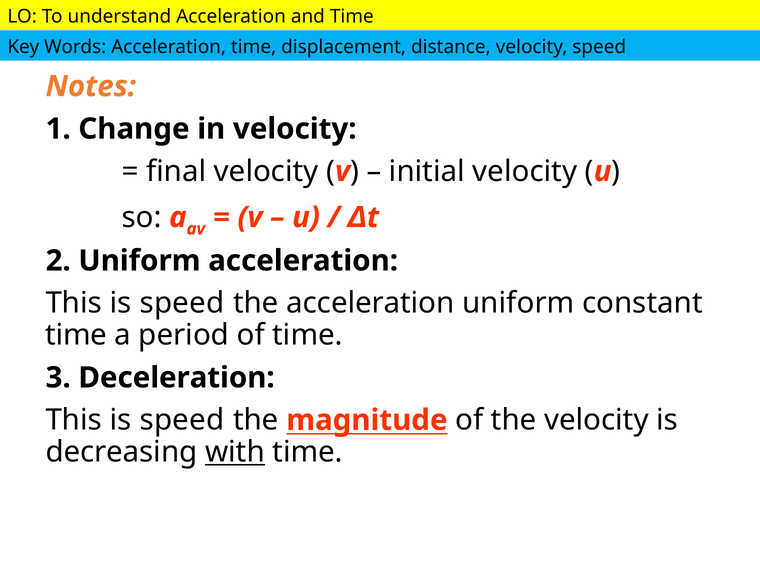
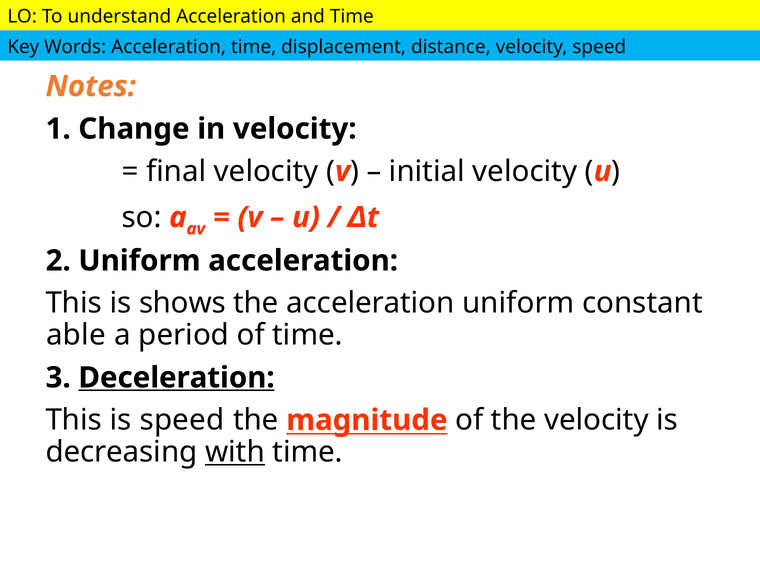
speed: speed -> shows (182, 303)
time: time -> able (76, 335)
Deceleration underline: none -> present (177, 378)
